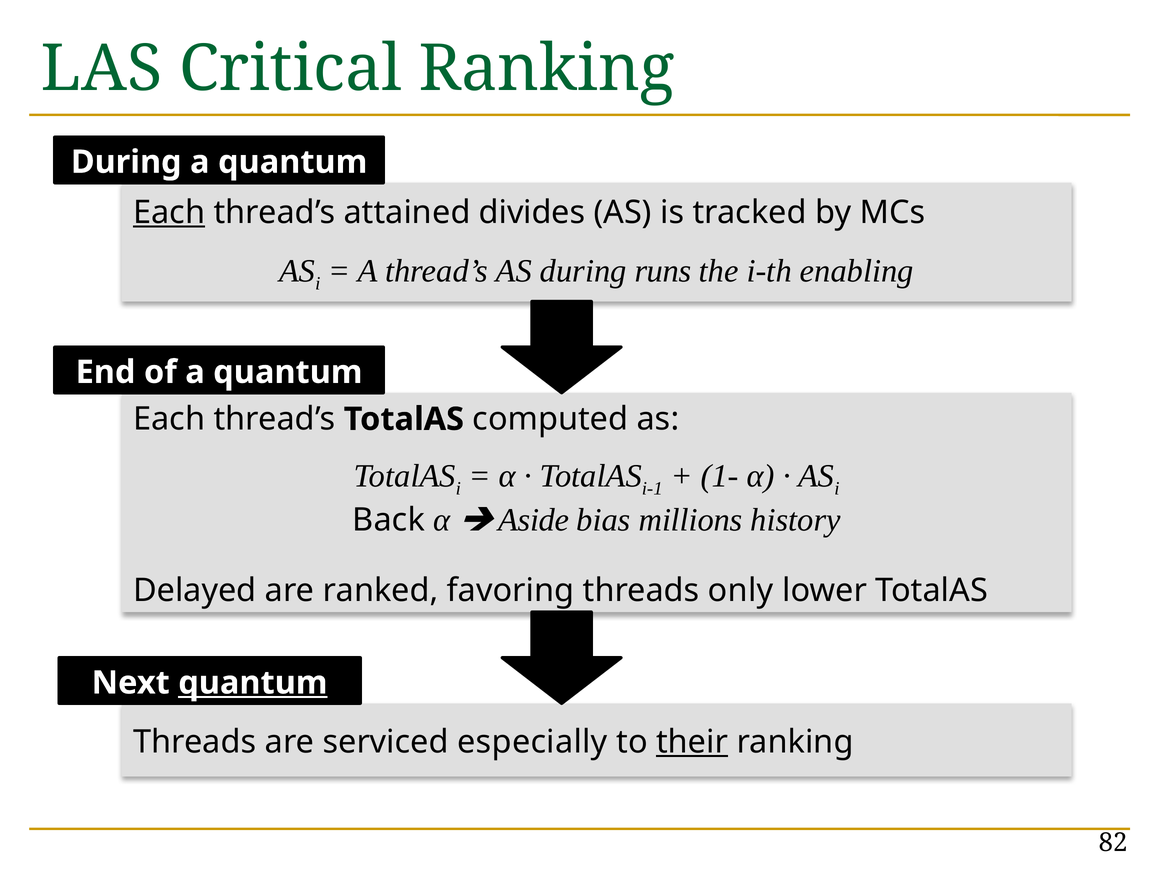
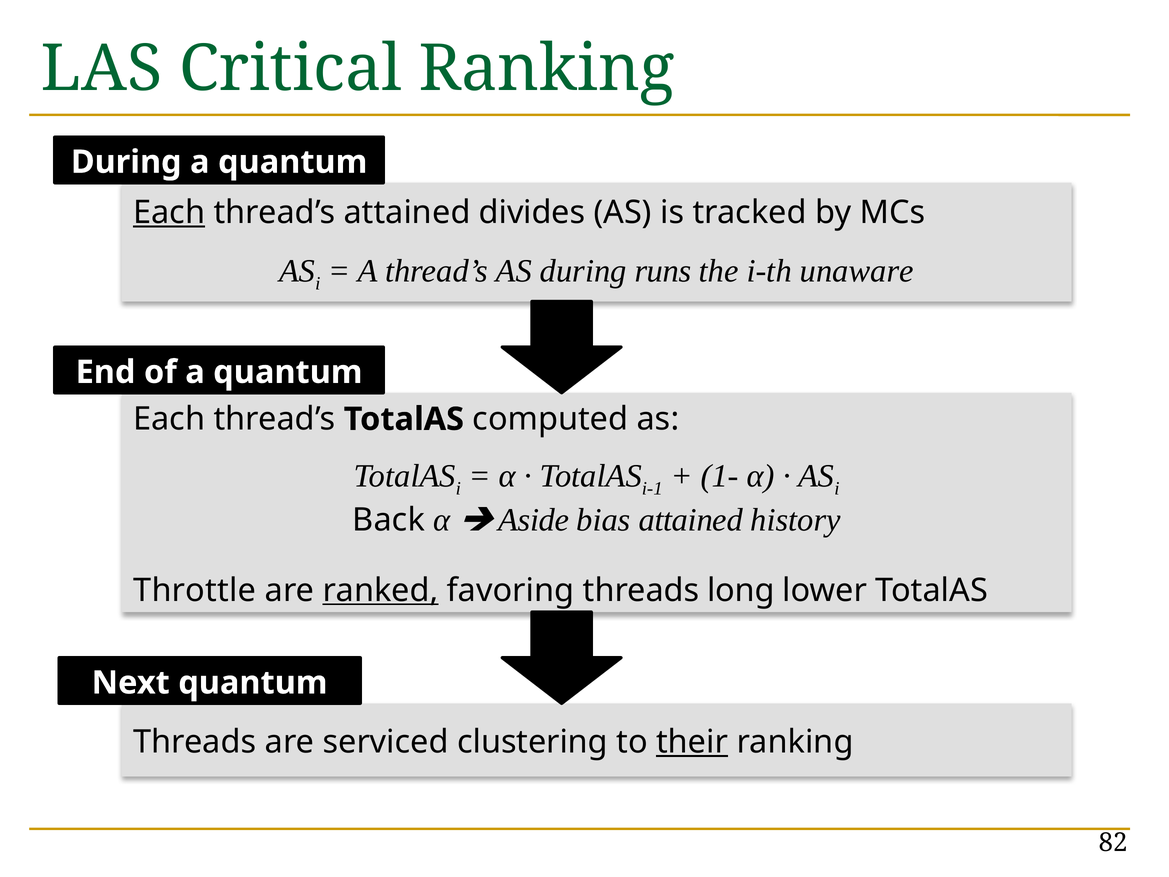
enabling: enabling -> unaware (857, 271)
bias millions: millions -> attained (691, 520)
Delayed: Delayed -> Throttle (195, 590)
ranked underline: none -> present (380, 590)
only: only -> long (741, 590)
quantum underline: present -> none (253, 683)
especially: especially -> clustering (533, 742)
